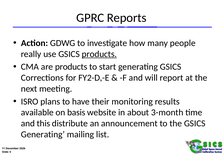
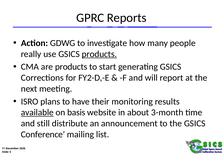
available underline: none -> present (37, 113)
this: this -> still (43, 124)
Generating: Generating -> Conference (43, 135)
